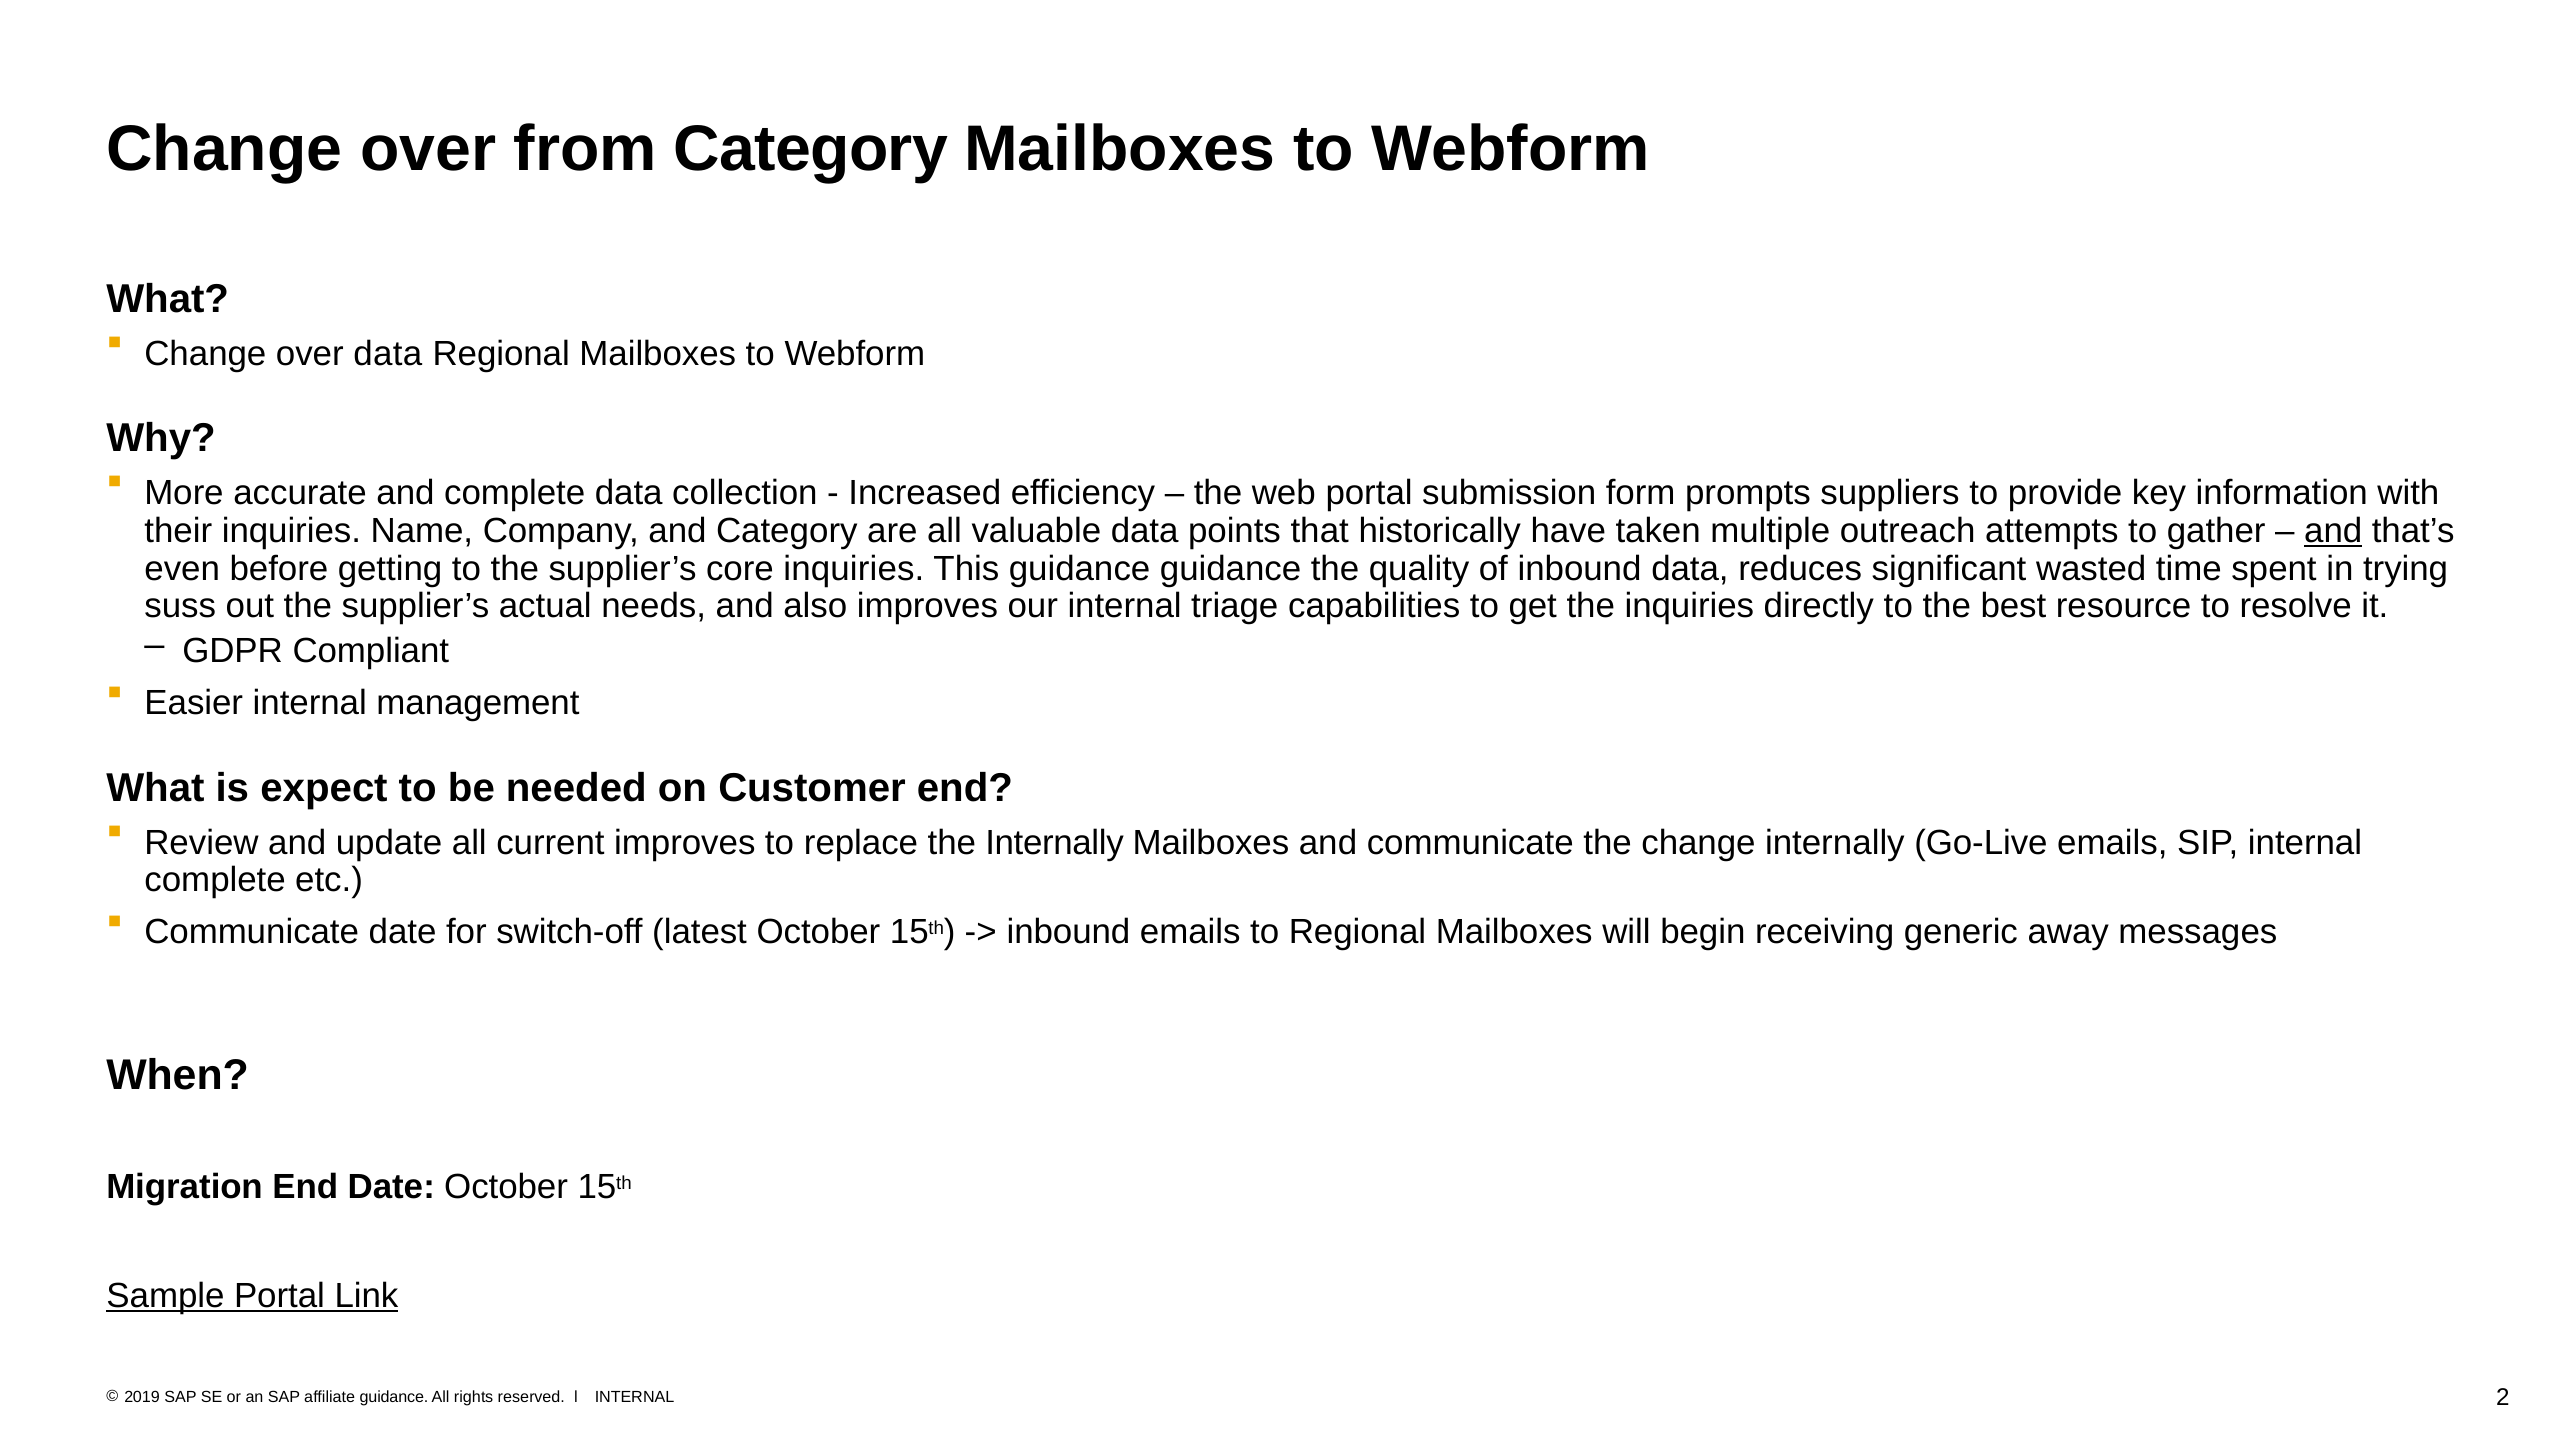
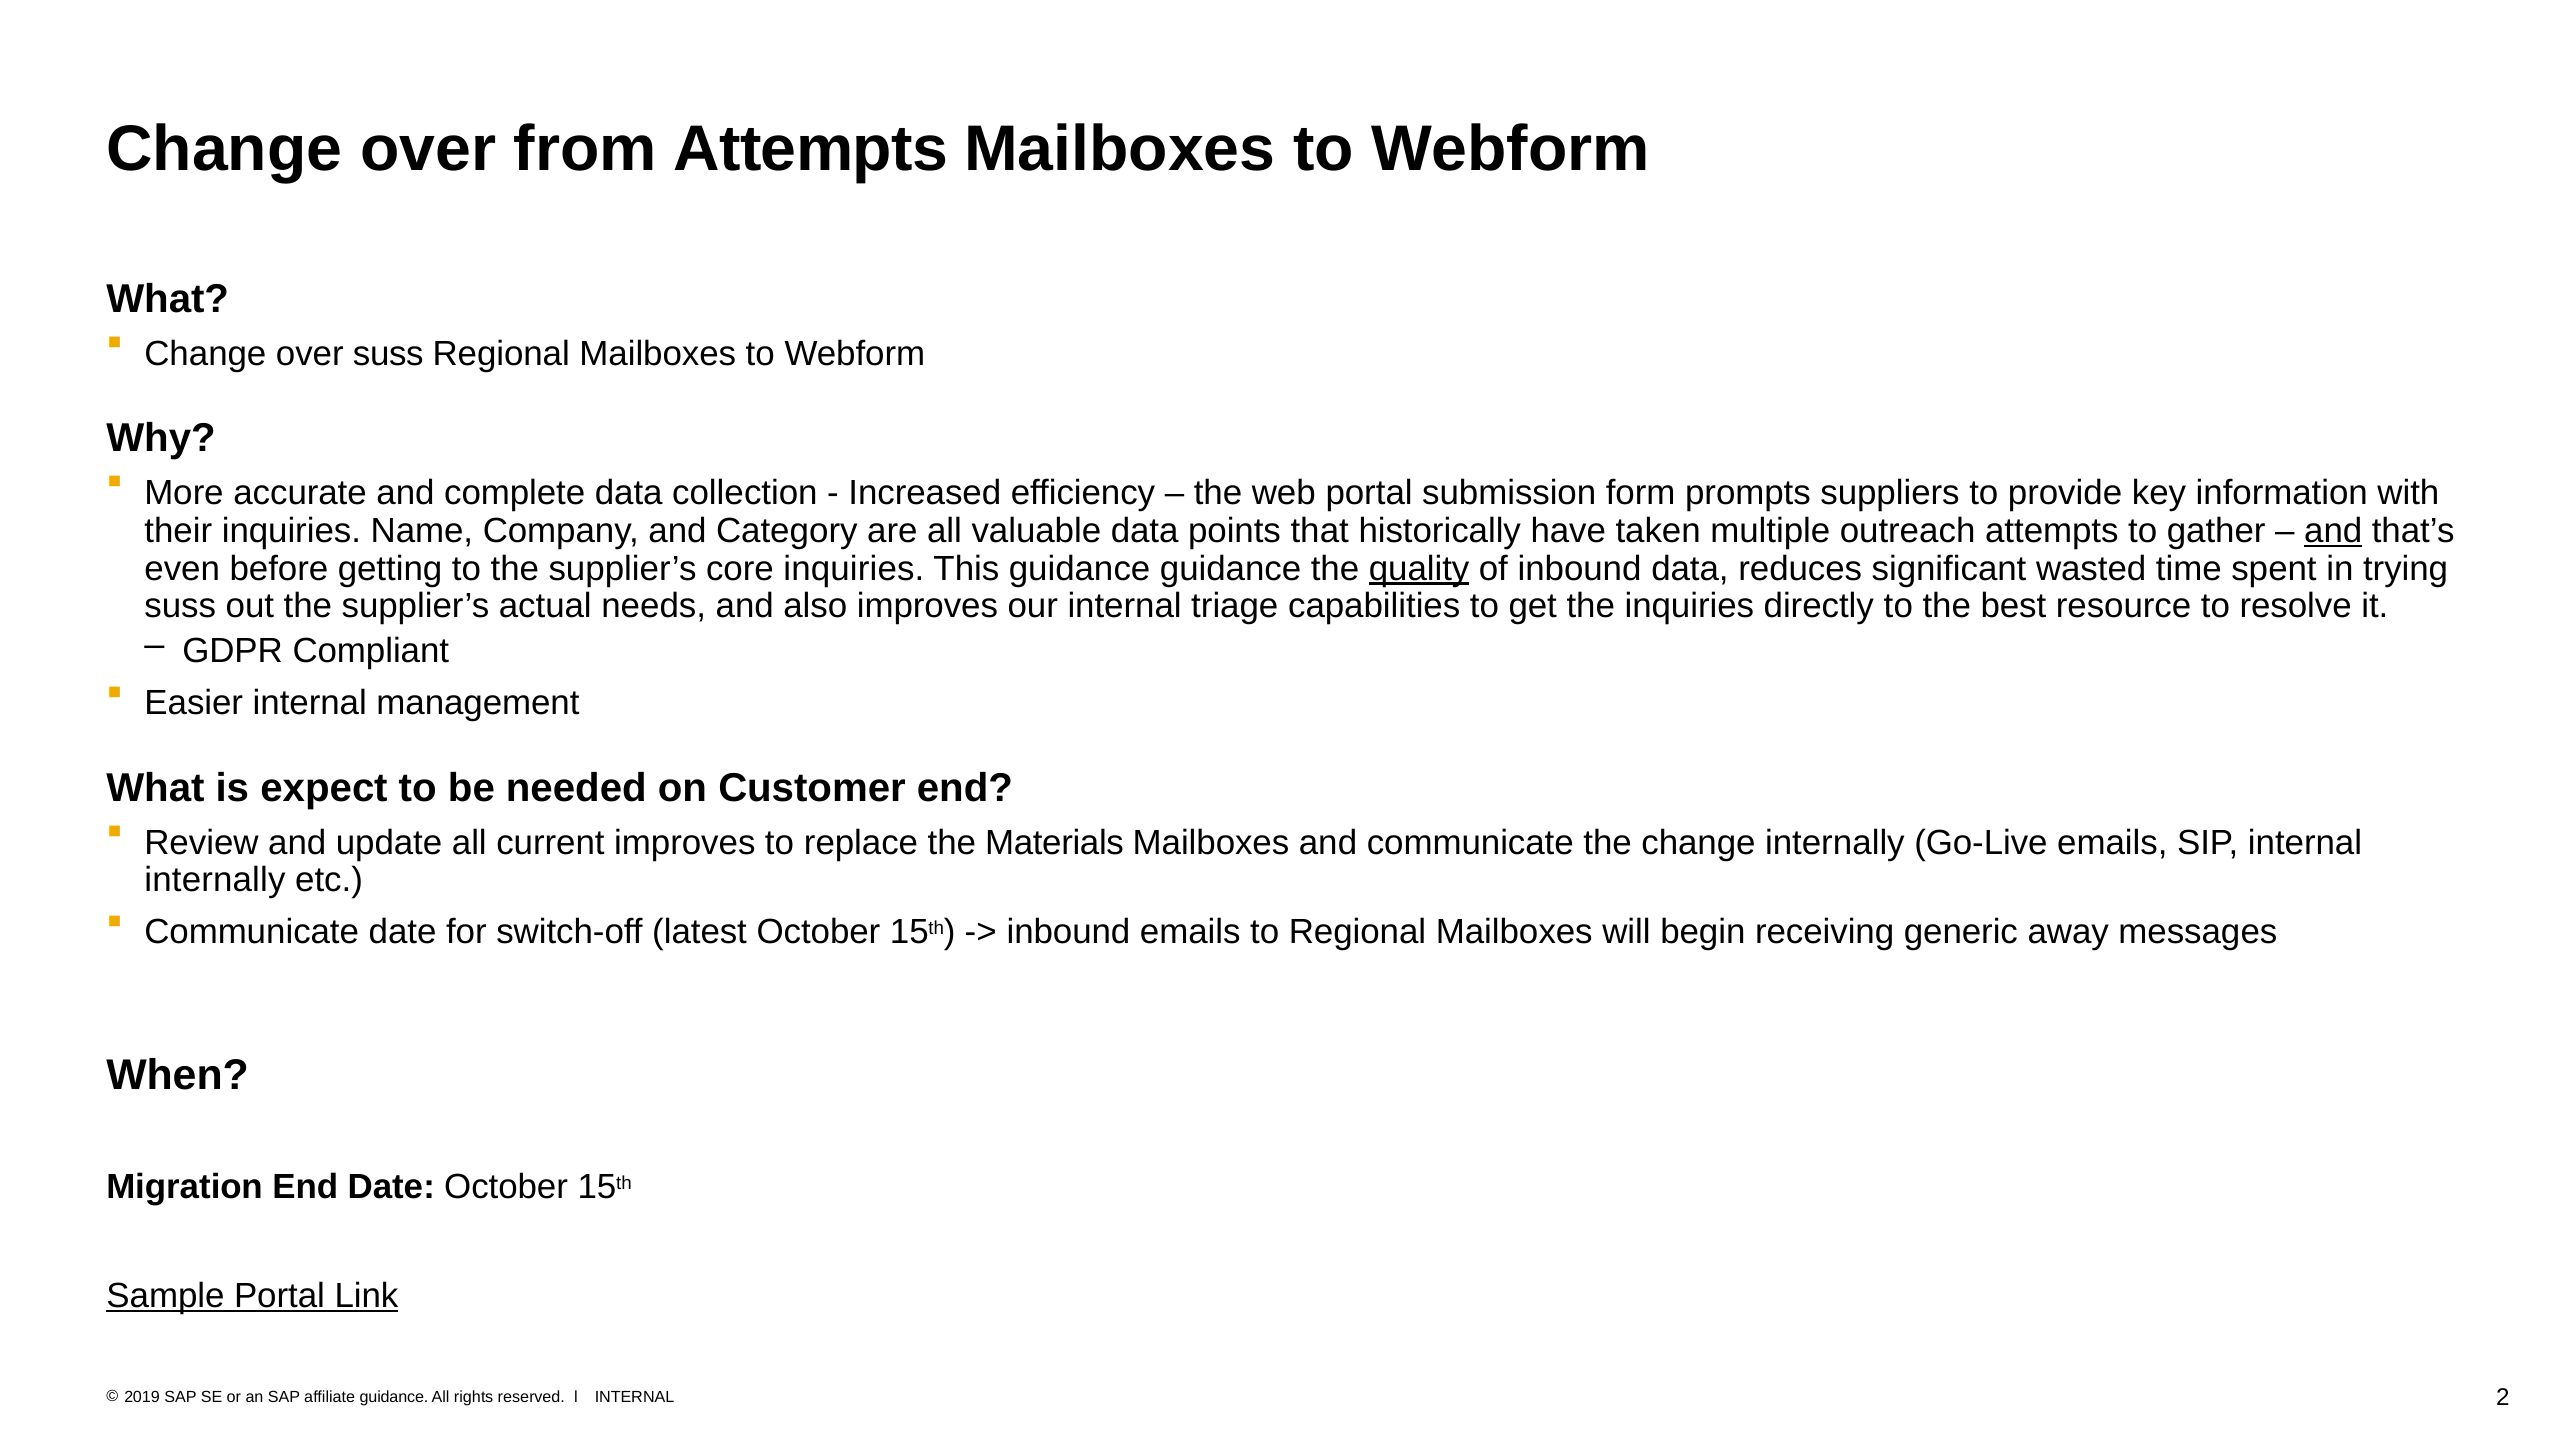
from Category: Category -> Attempts (811, 150)
over data: data -> suss (388, 354)
quality underline: none -> present (1419, 568)
the Internally: Internally -> Materials (1055, 842)
complete: complete -> internally (215, 880)
